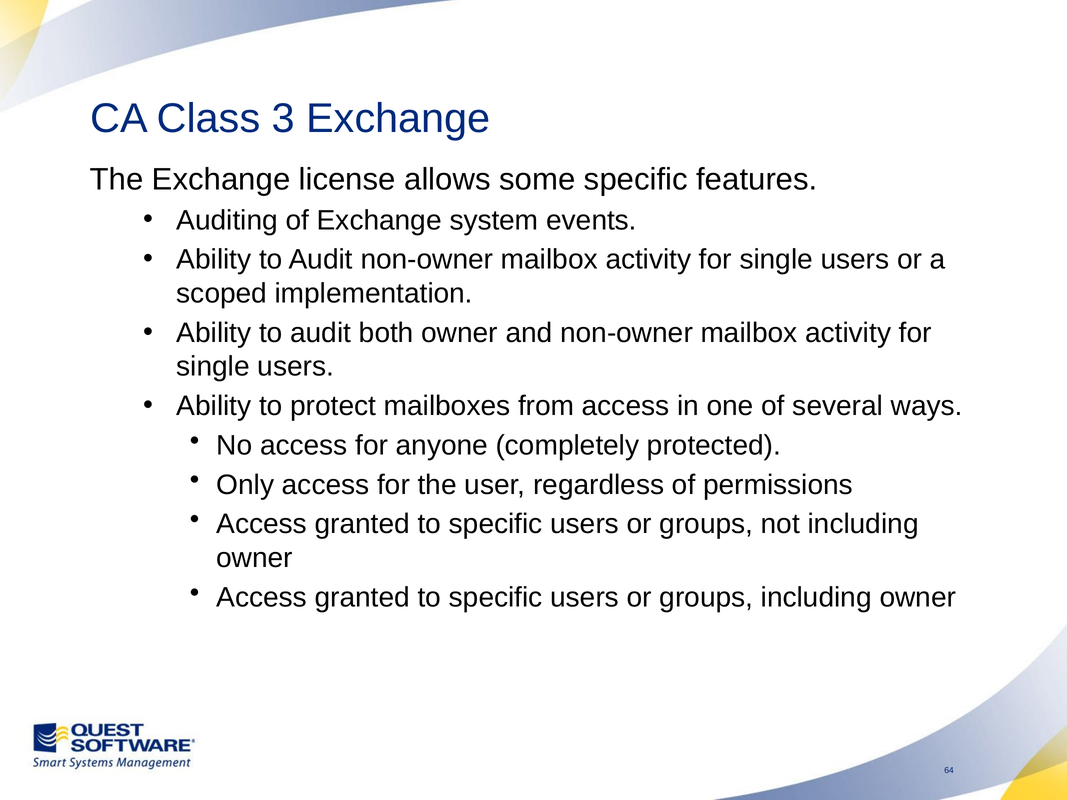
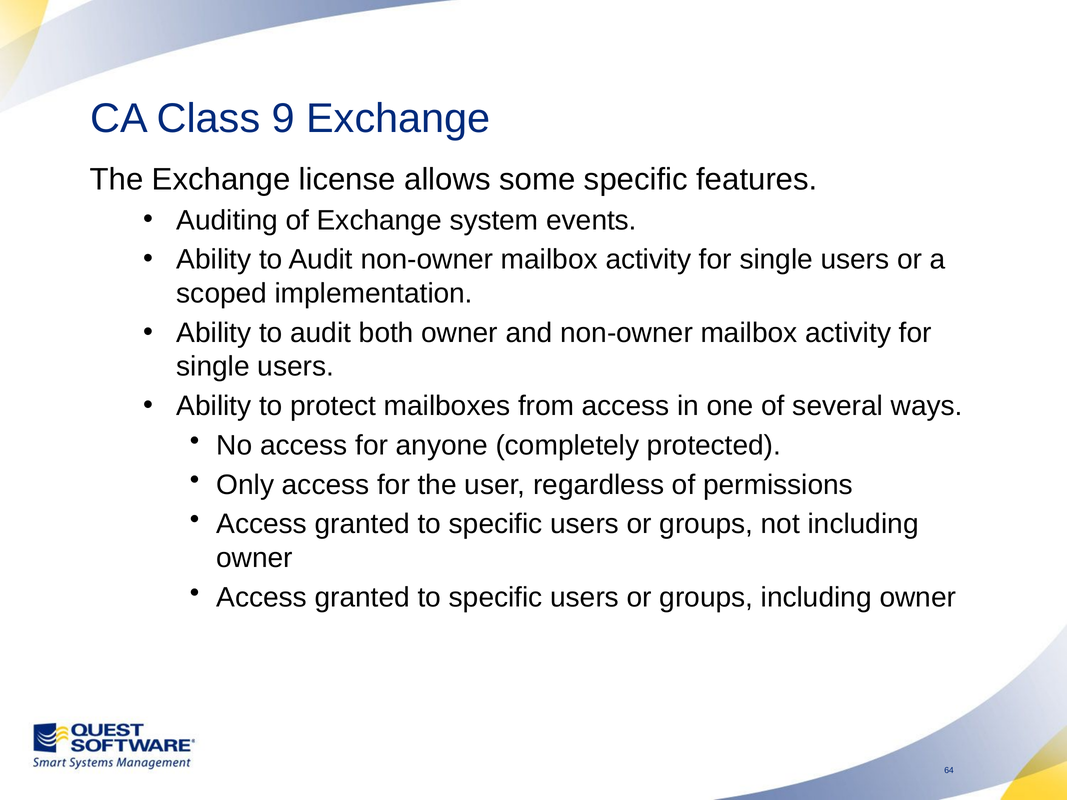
3: 3 -> 9 (283, 119)
